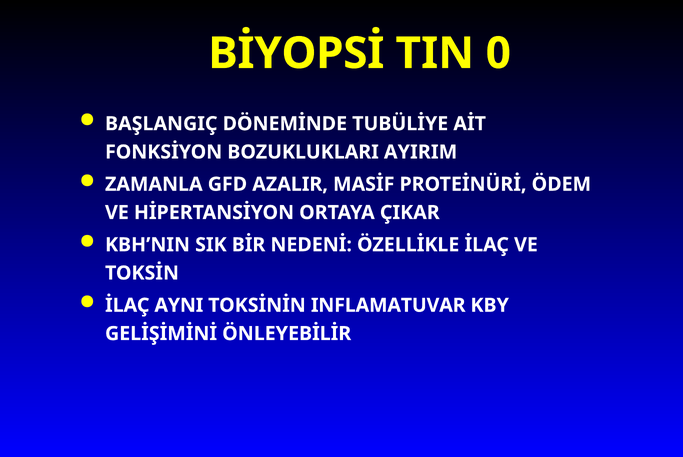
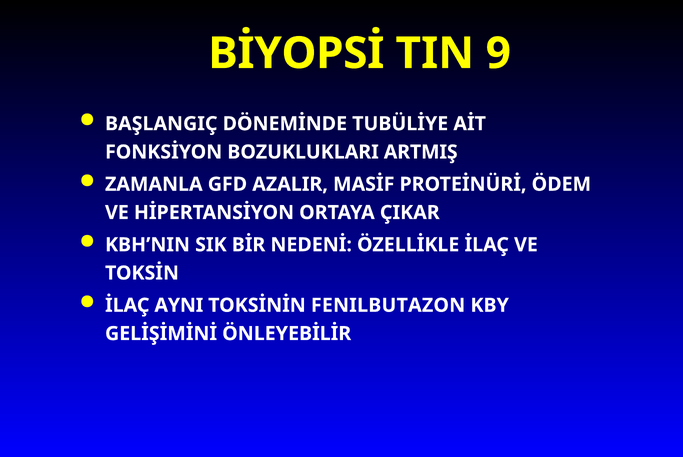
0: 0 -> 9 (498, 53)
AYIRIM: AYIRIM -> ARTMIŞ (421, 152)
INFLAMATUVAR: INFLAMATUVAR -> FENILBUTAZON (388, 305)
